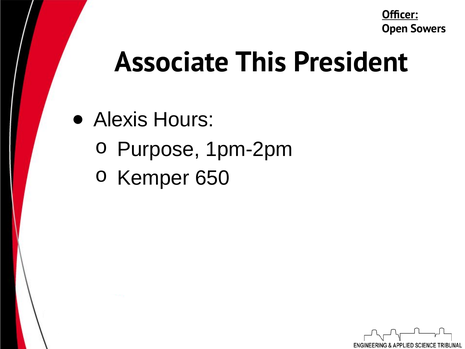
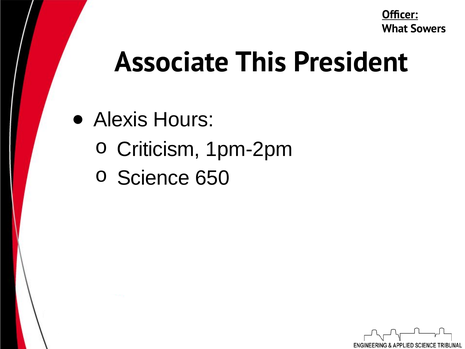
Open: Open -> What (395, 29)
Purpose: Purpose -> Criticism (159, 149)
Kemper: Kemper -> Science (153, 178)
